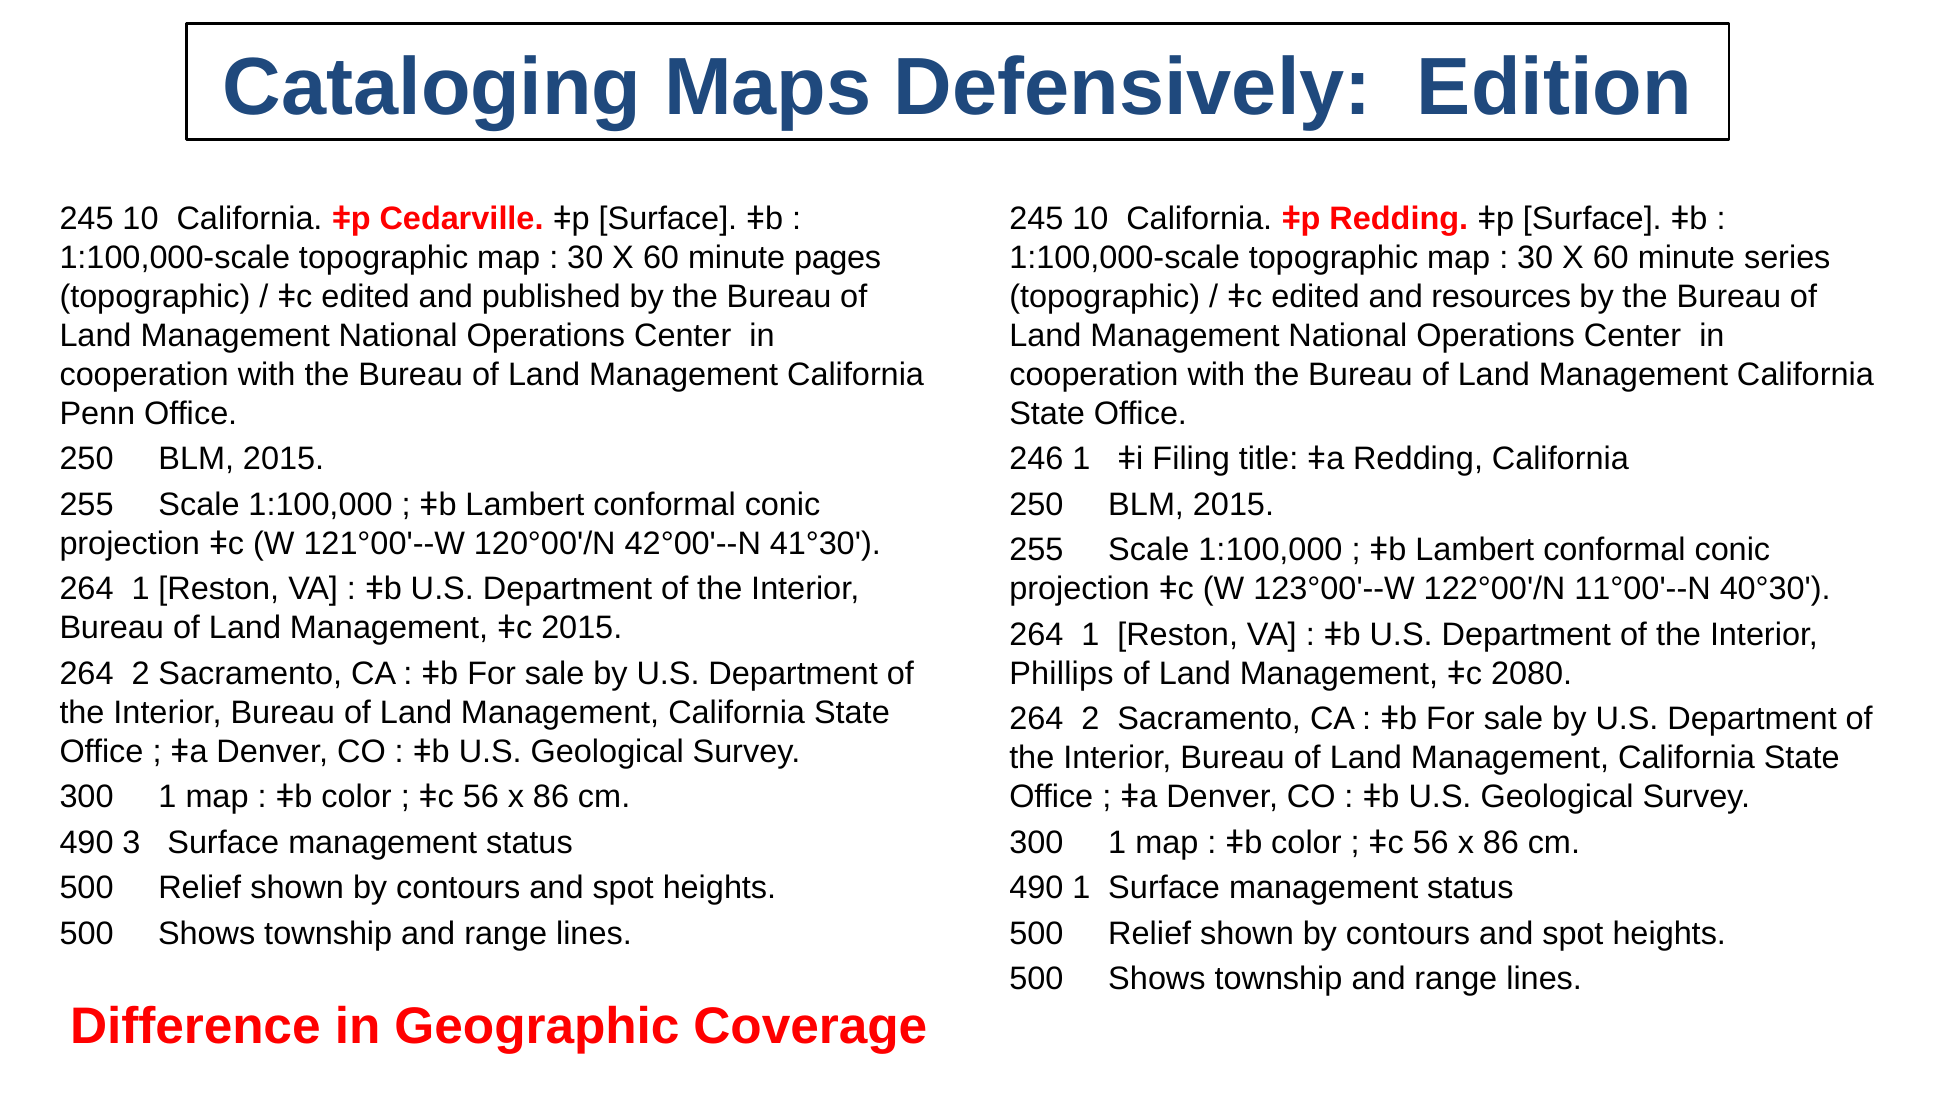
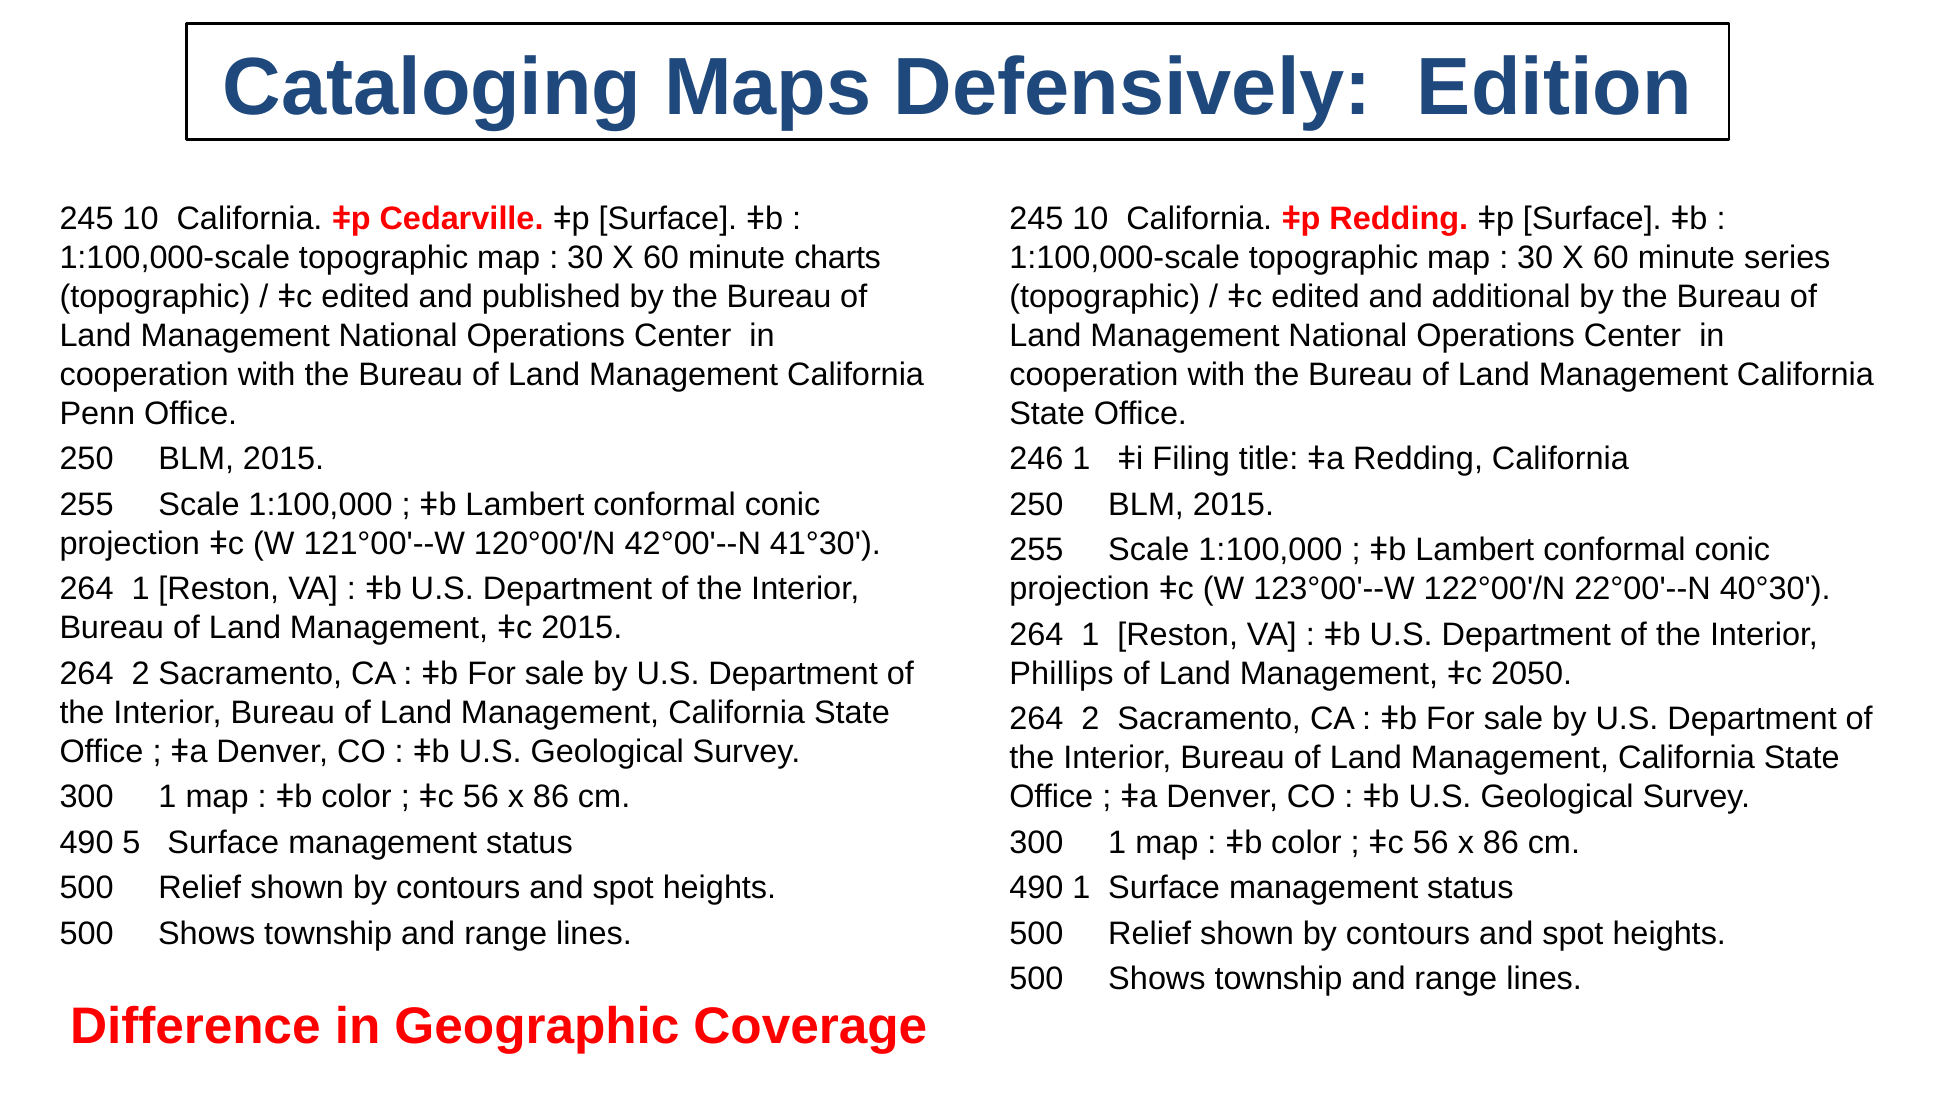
pages: pages -> charts (838, 258)
resources: resources -> additional (1501, 297)
11°00ʹ--N: 11°00ʹ--N -> 22°00ʹ--N (1643, 589)
2080: 2080 -> 2050 (1532, 673)
3: 3 -> 5 (131, 842)
